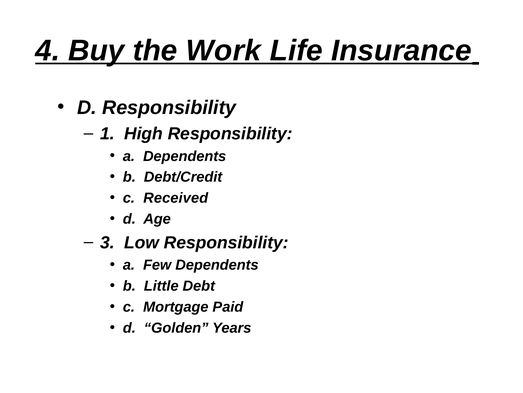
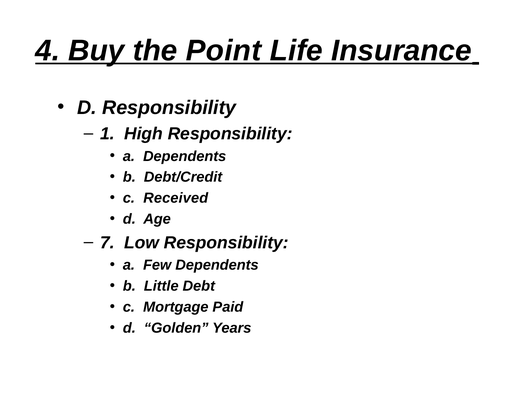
Work: Work -> Point (224, 50)
3: 3 -> 7 (107, 242)
